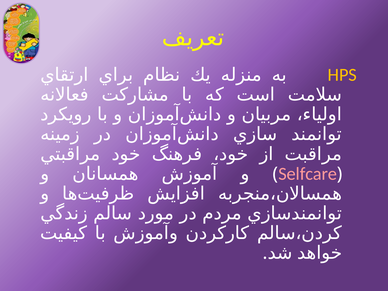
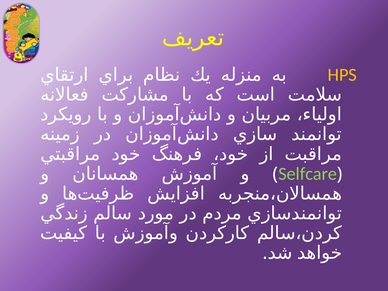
Selfcare colour: pink -> light green (308, 174)
